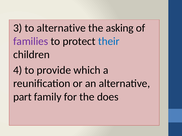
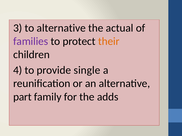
asking: asking -> actual (120, 28)
their colour: blue -> orange (109, 41)
which: which -> single (87, 70)
does: does -> adds (108, 97)
